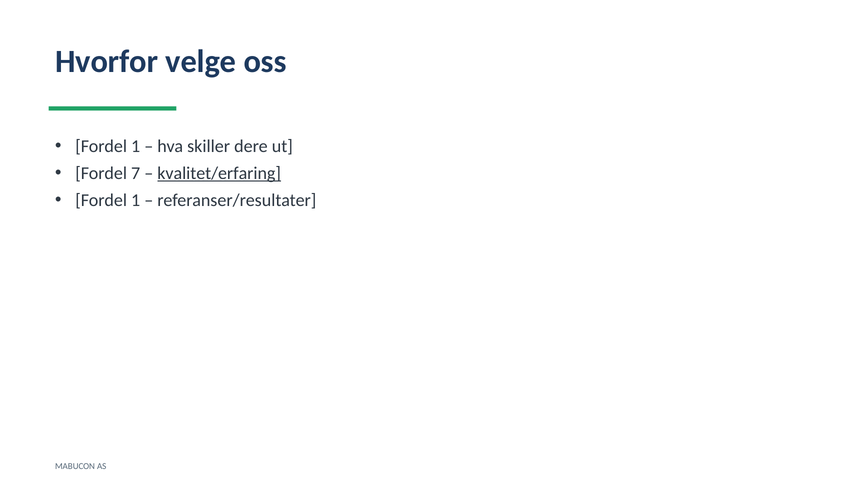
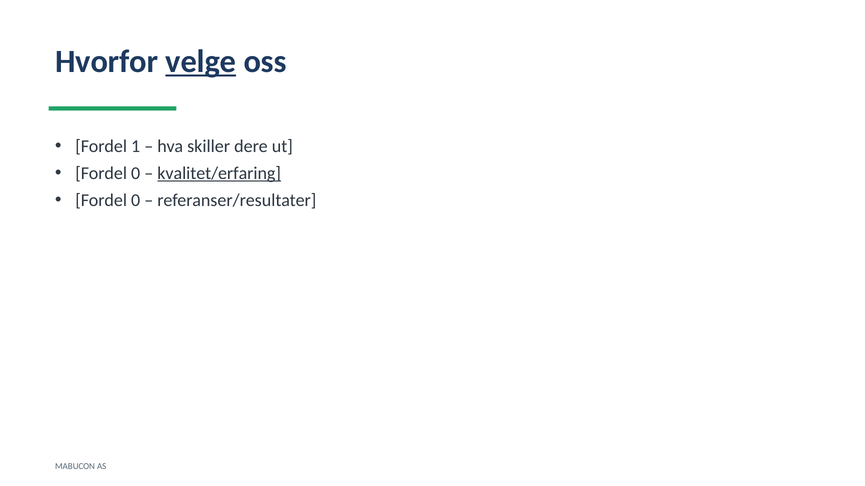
velge underline: none -> present (201, 62)
7: 7 -> 0 (136, 174)
1: 1 -> 0 (136, 201)
